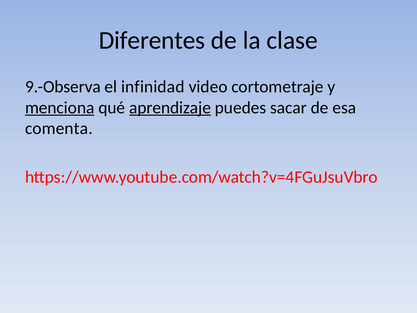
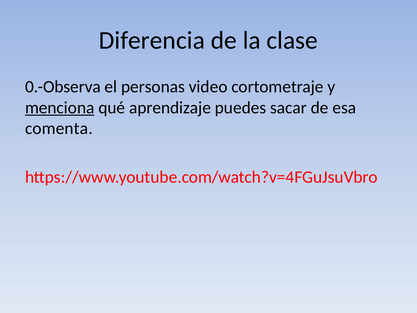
Diferentes: Diferentes -> Diferencia (152, 40)
9.-Observa: 9.-Observa -> 0.-Observa (63, 87)
infinidad: infinidad -> personas (153, 87)
aprendizaje underline: present -> none (170, 108)
